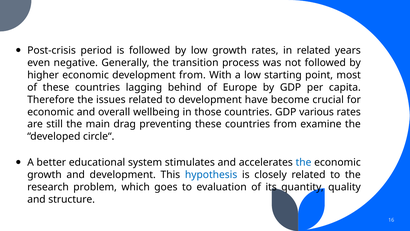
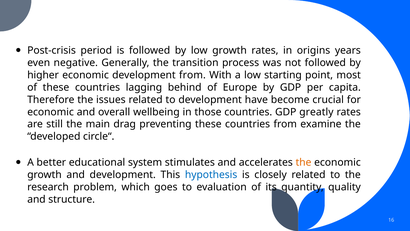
in related: related -> origins (314, 50)
various: various -> greatly (316, 112)
the colour: blue -> orange (304, 162)
